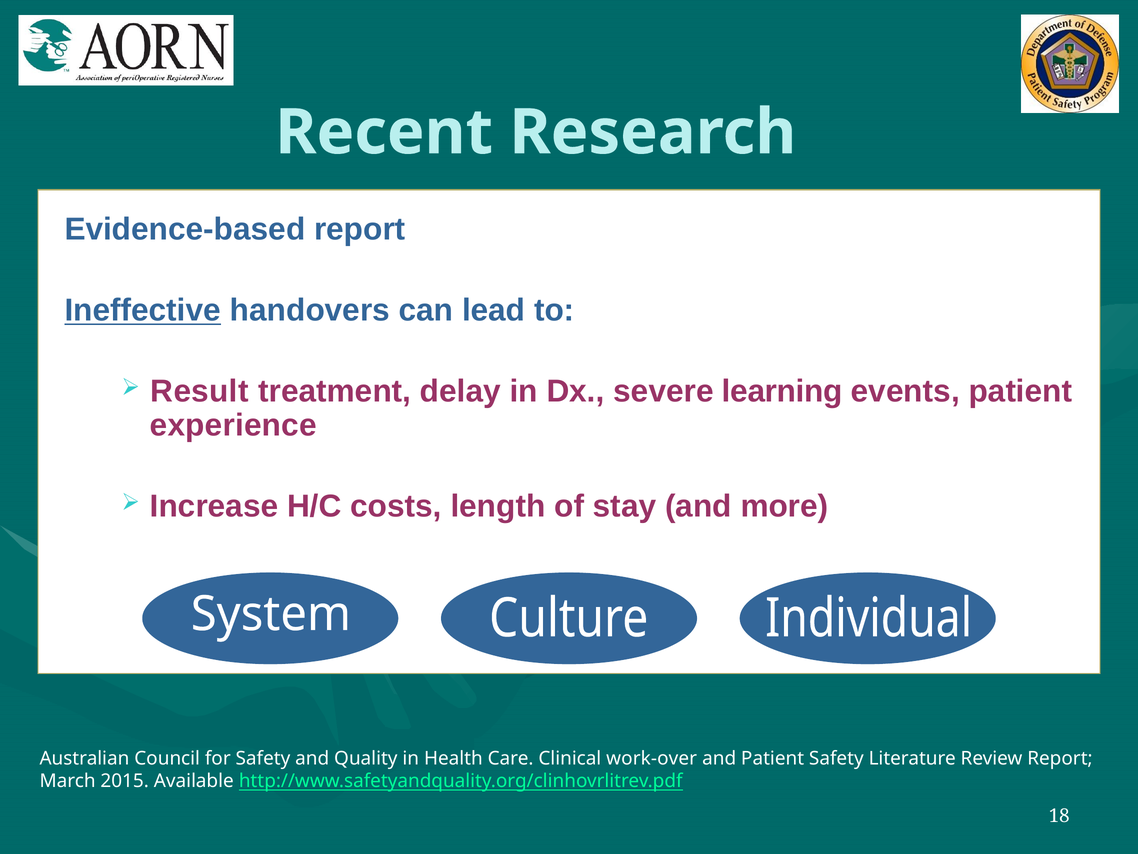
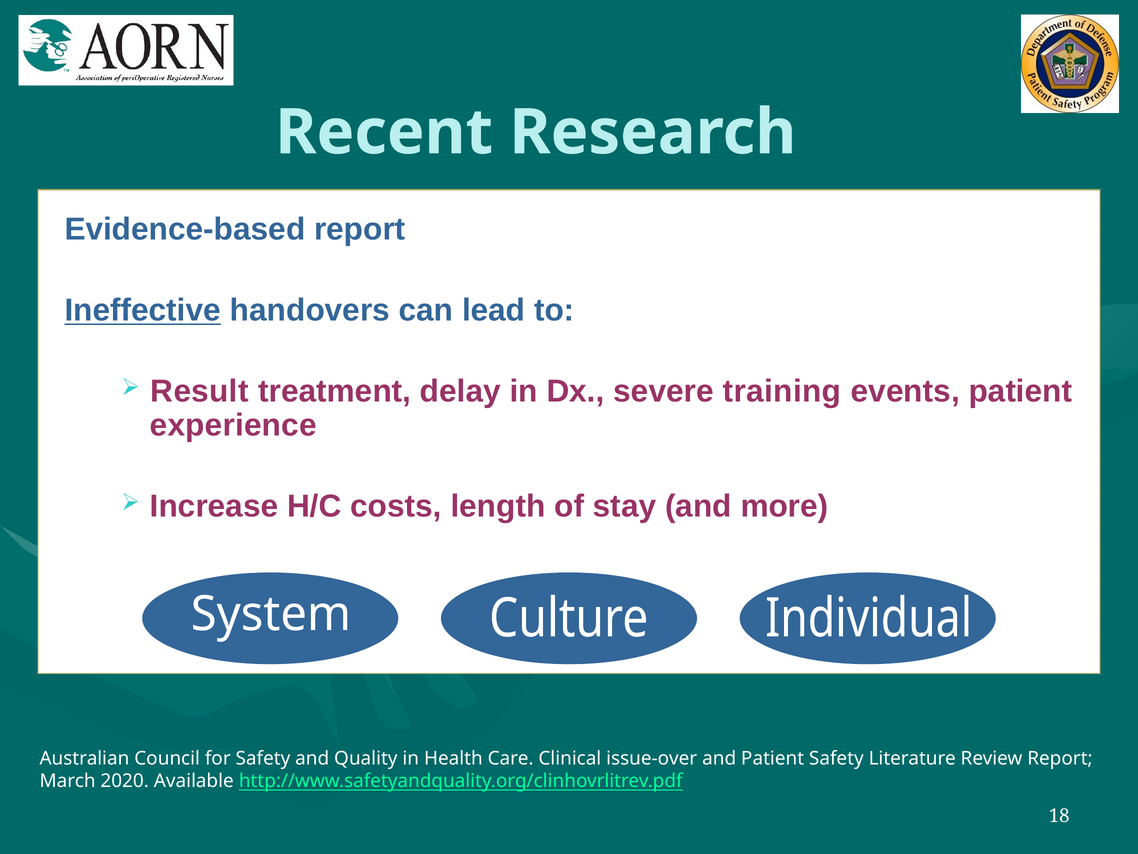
learning: learning -> training (782, 391)
work-over: work-over -> issue-over (652, 758)
2015: 2015 -> 2020 (125, 781)
